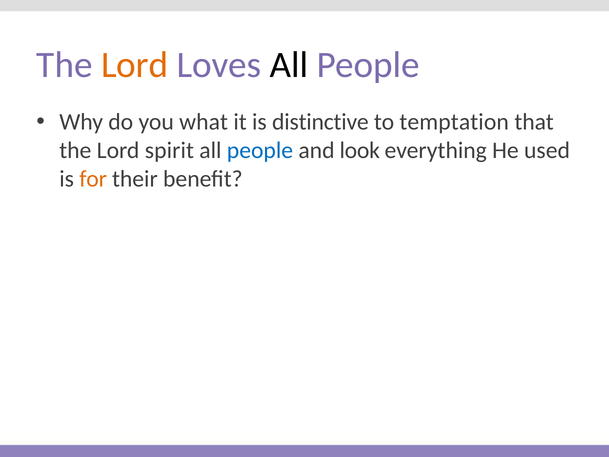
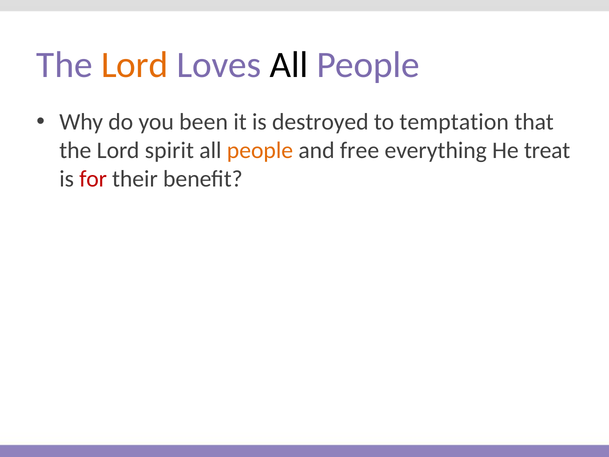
what: what -> been (204, 122)
distinctive: distinctive -> destroyed (320, 122)
people colour: blue -> orange (260, 150)
look: look -> free (360, 150)
used: used -> treat (547, 150)
for colour: orange -> red (93, 179)
